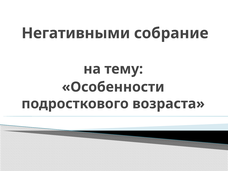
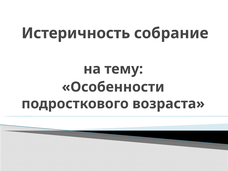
Негативными: Негативными -> Истеричность (76, 33)
